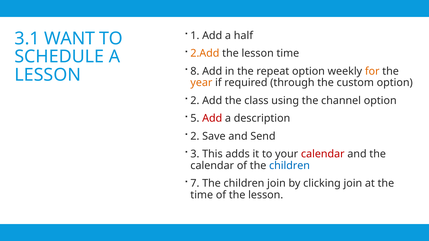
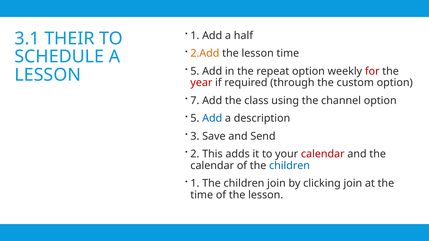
WANT: WANT -> THEIR (69, 39)
8: 8 -> 5 (195, 71)
for colour: orange -> red (372, 71)
year colour: orange -> red (201, 83)
2: 2 -> 7 (195, 101)
Add colour: red -> blue (212, 119)
2: 2 -> 3 (195, 136)
3: 3 -> 2 (195, 154)
7: 7 -> 1 (195, 184)
